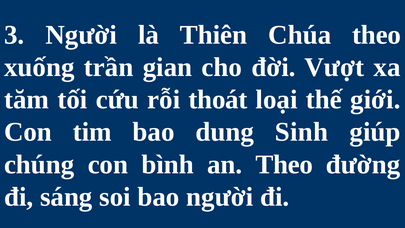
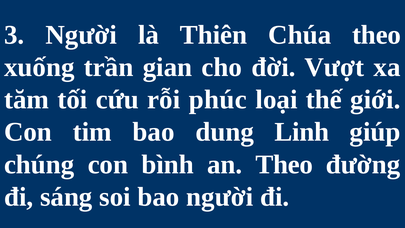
thoát: thoát -> phúc (218, 100)
Sinh: Sinh -> Linh (302, 132)
